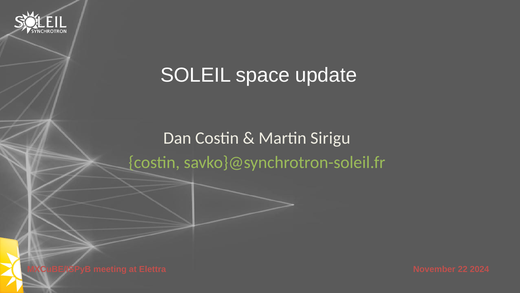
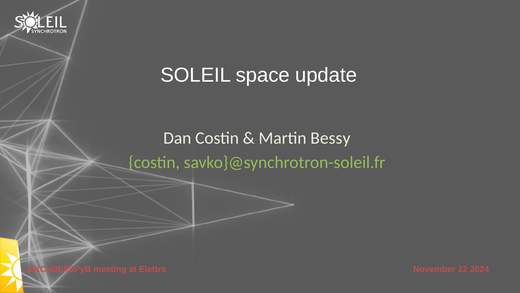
Sirigu: Sirigu -> Bessy (330, 138)
